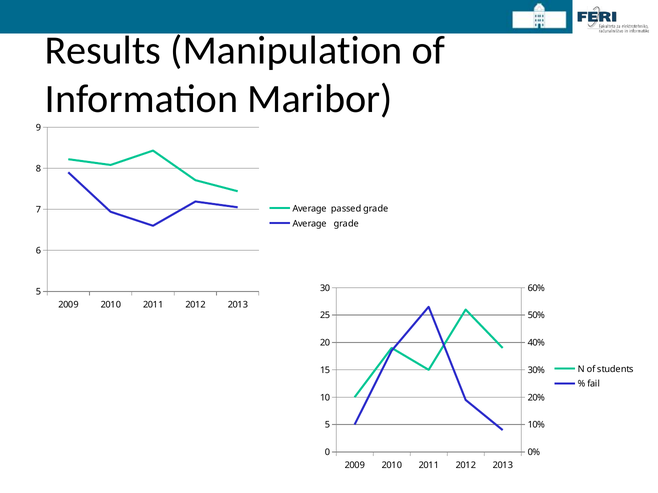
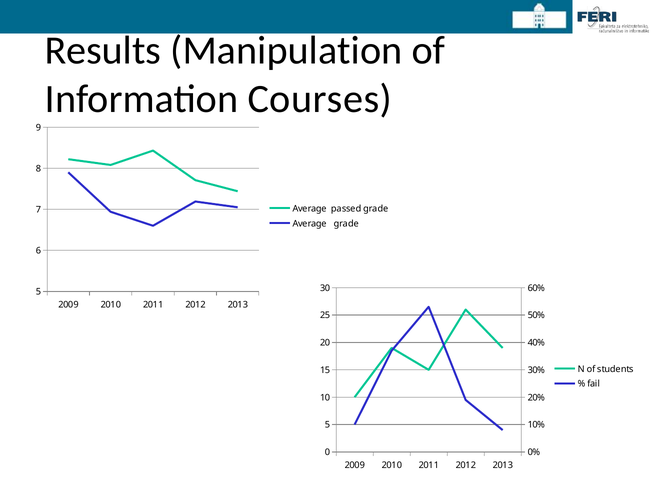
Maribor: Maribor -> Courses (320, 99)
